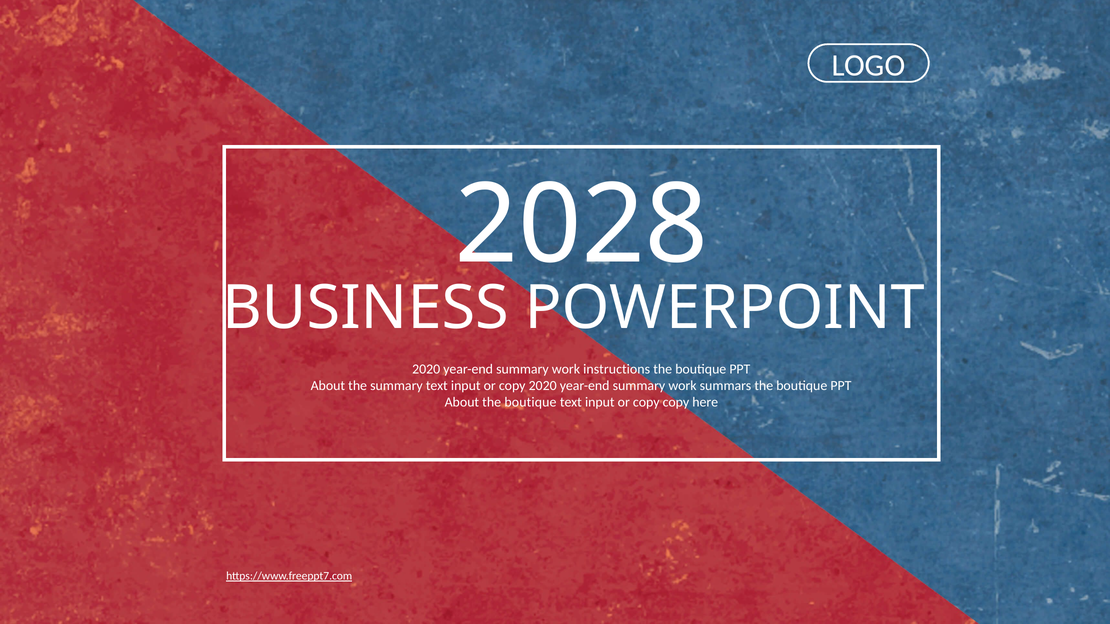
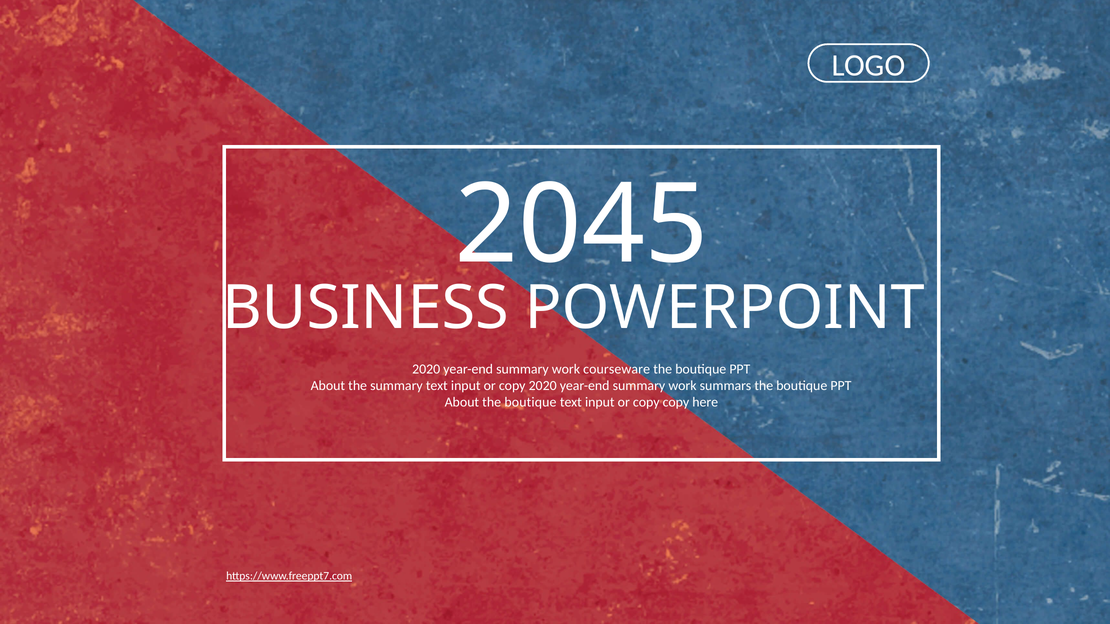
2028: 2028 -> 2045 (582, 225)
instructions: instructions -> courseware (617, 369)
